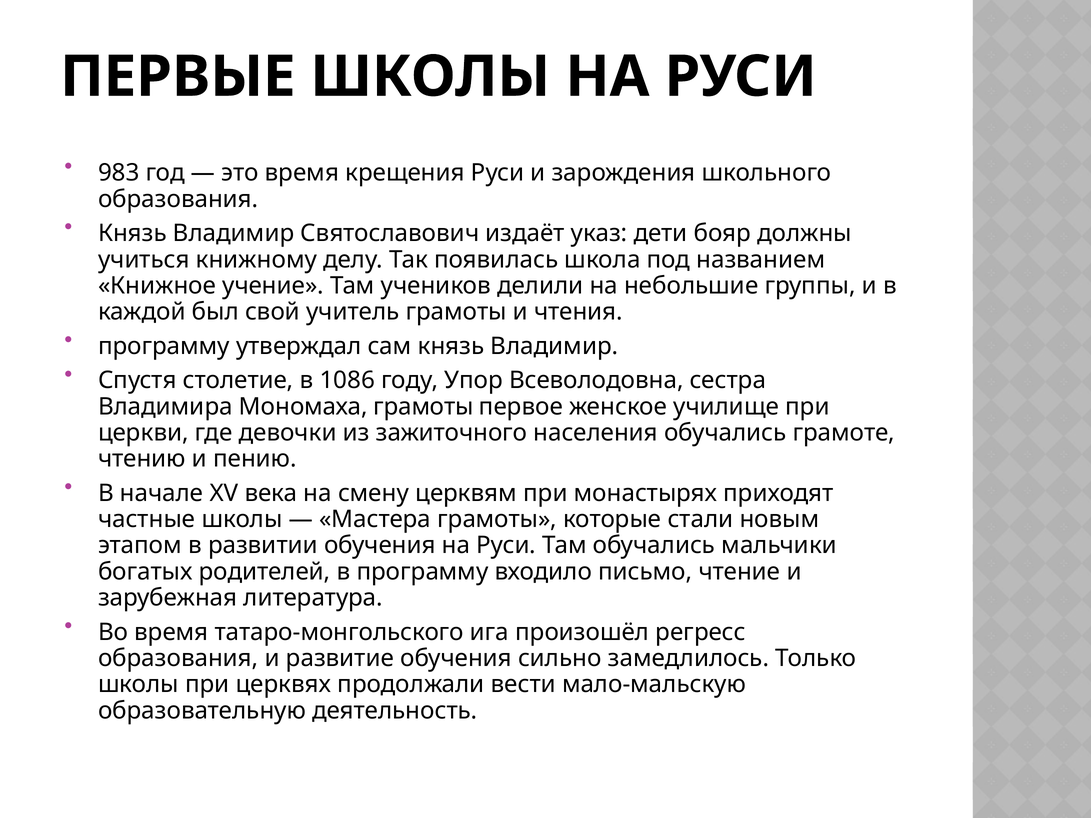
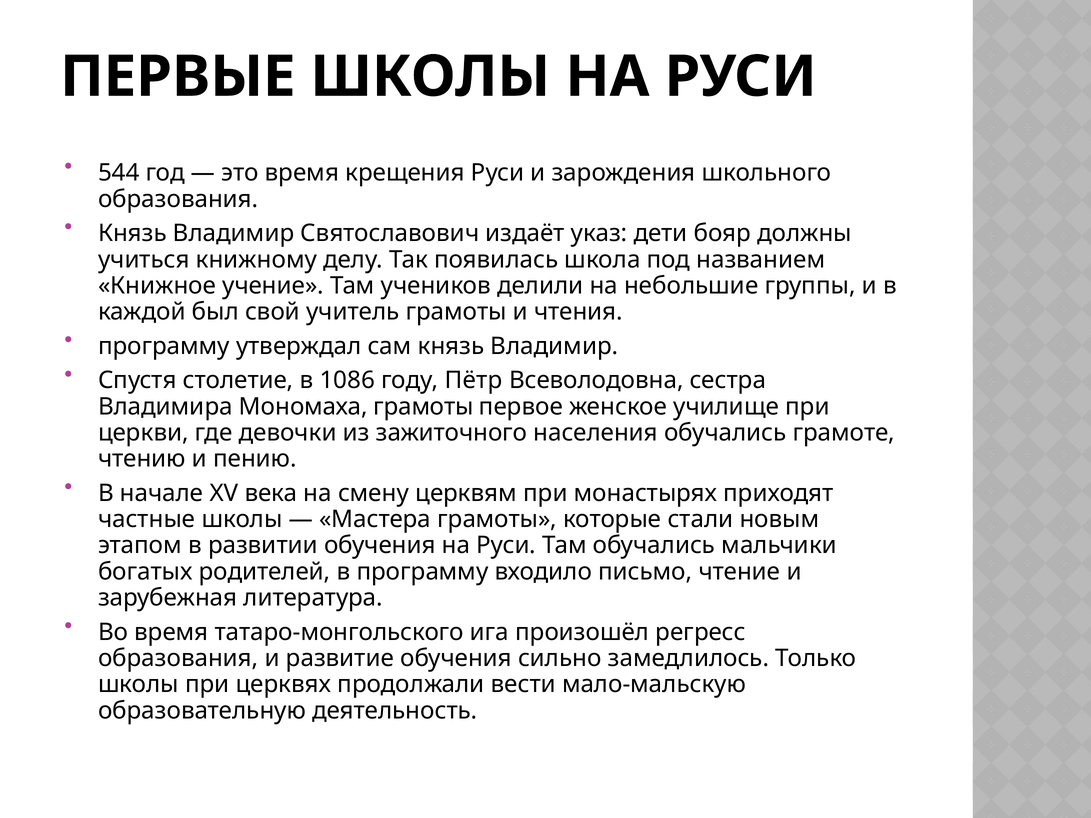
983: 983 -> 544 (119, 173)
Упор: Упор -> Пётр (473, 381)
